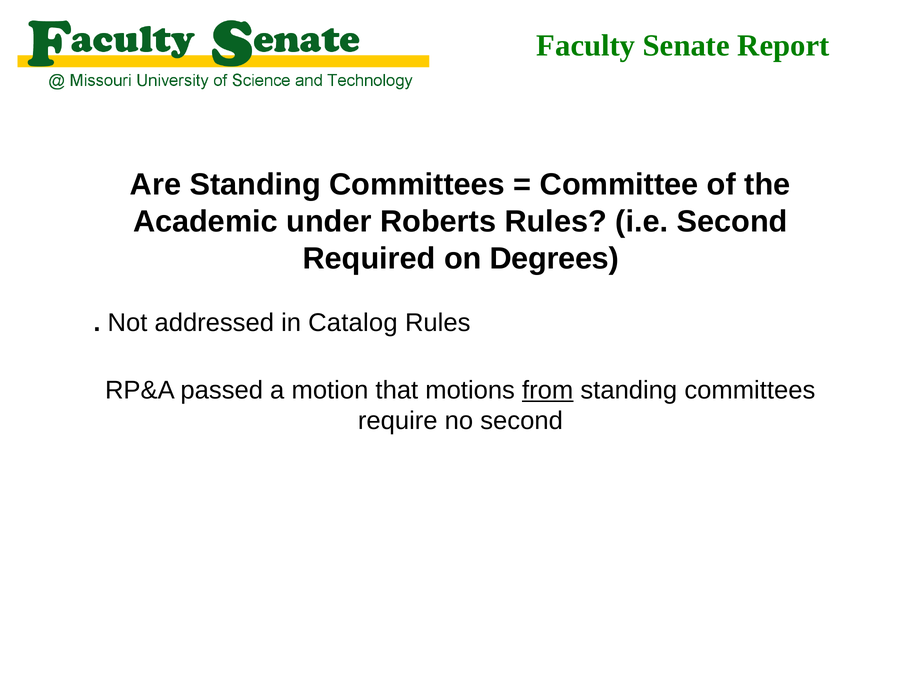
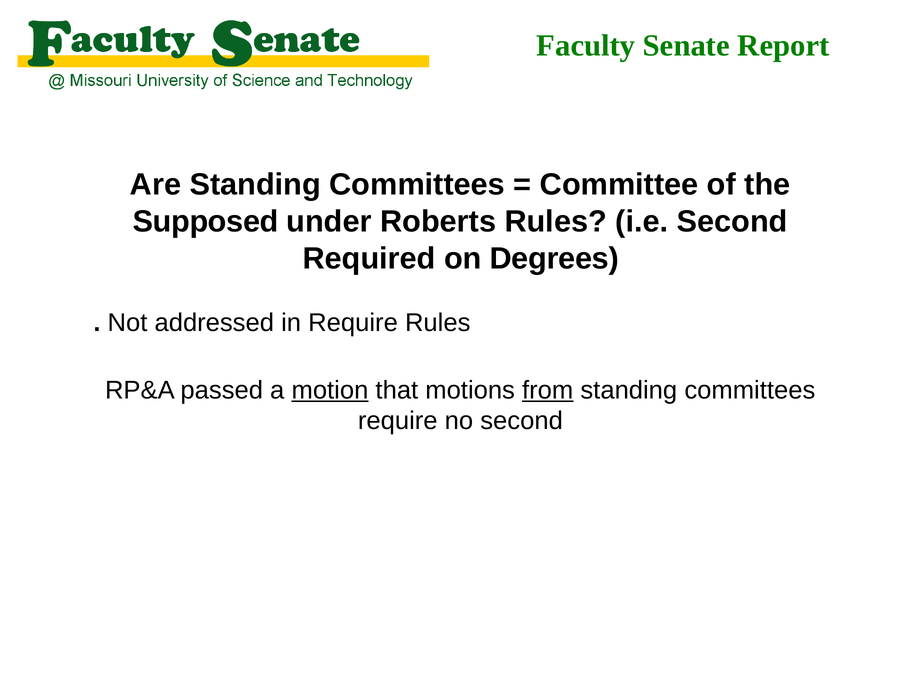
Academic: Academic -> Supposed (206, 222)
in Catalog: Catalog -> Require (353, 323)
motion underline: none -> present (330, 390)
